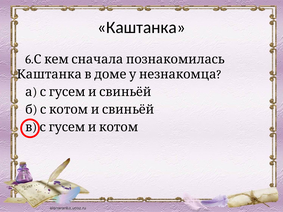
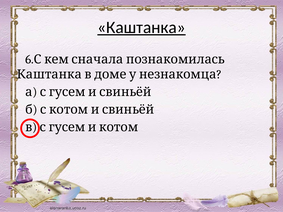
Каштанка underline: none -> present (141, 27)
